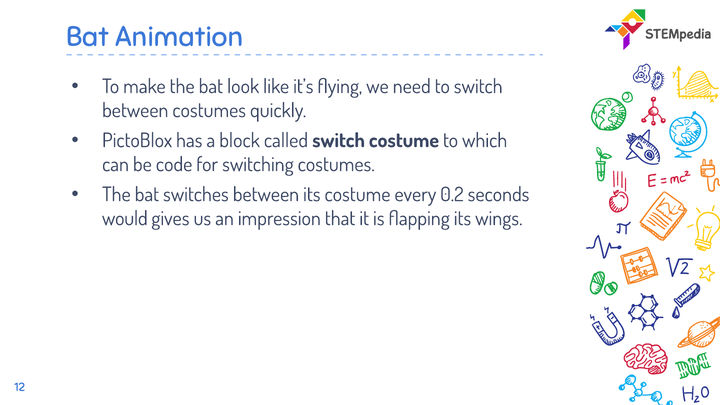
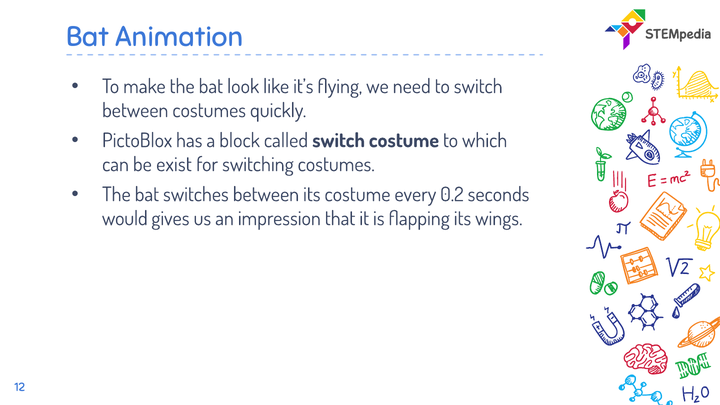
code: code -> exist (174, 165)
